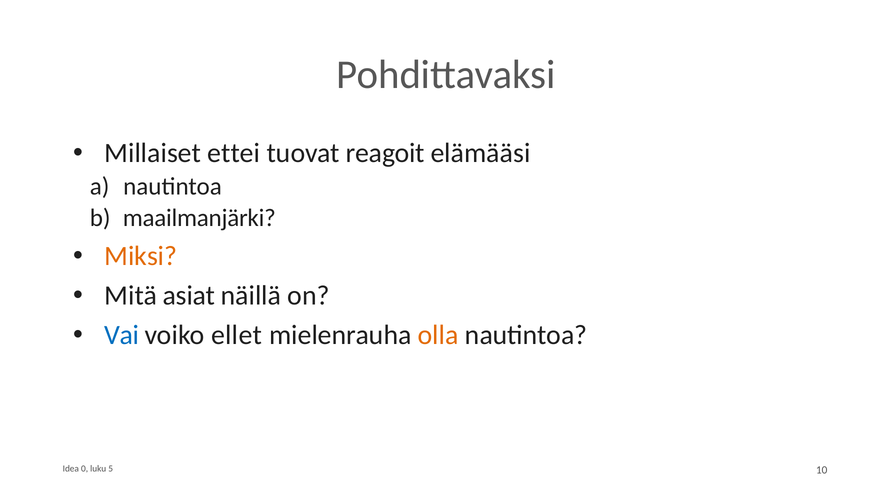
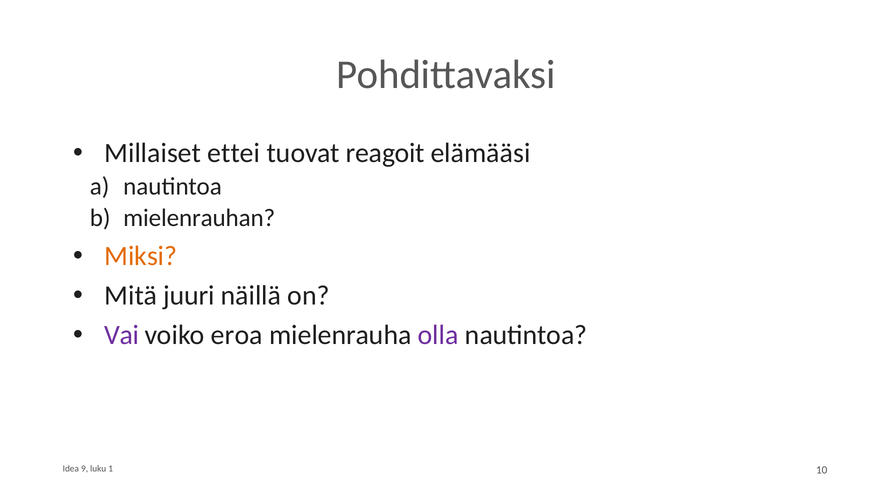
maailmanjärki: maailmanjärki -> mielenrauhan (199, 218)
asiat: asiat -> juuri (189, 295)
Vai colour: blue -> purple (122, 335)
ellet: ellet -> eroa (237, 335)
olla colour: orange -> purple (438, 335)
0: 0 -> 9 (85, 468)
5: 5 -> 1 (111, 468)
